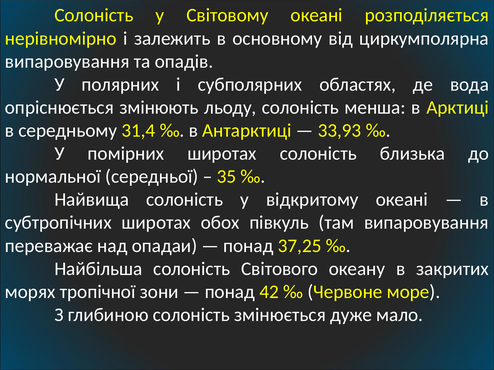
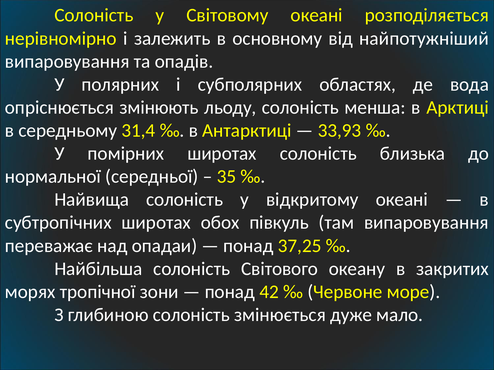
циркумполярна: циркумполярна -> найпотужніший (424, 38)
